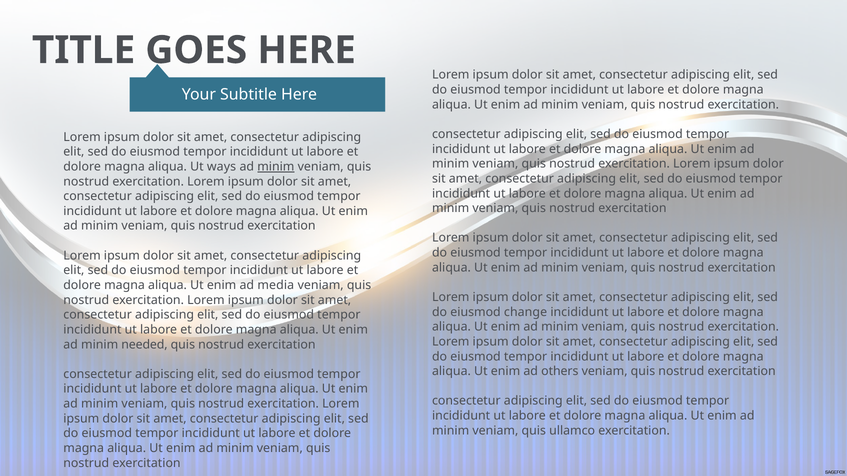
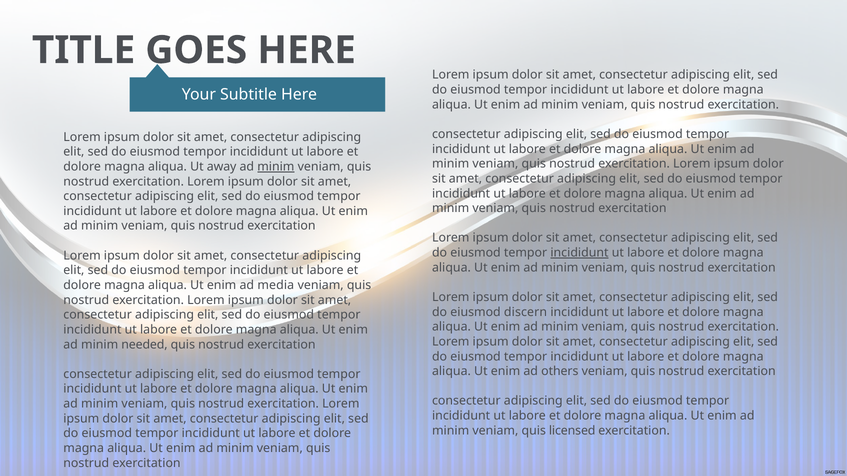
ways: ways -> away (222, 167)
incididunt underline: none -> present (579, 253)
change: change -> discern (526, 312)
ullamco: ullamco -> licensed (572, 431)
